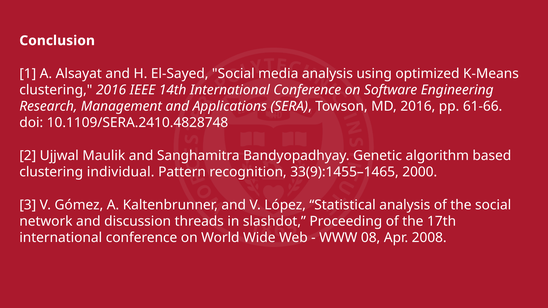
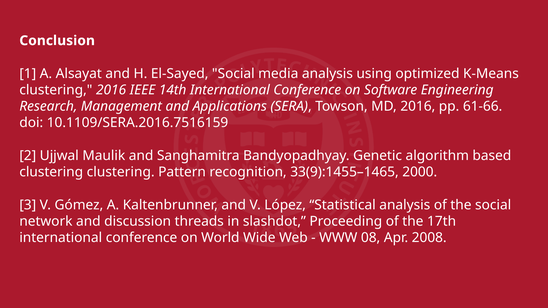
10.1109/SERA.2410.4828748: 10.1109/SERA.2410.4828748 -> 10.1109/SERA.2016.7516159 (137, 123)
clustering individual: individual -> clustering (121, 172)
